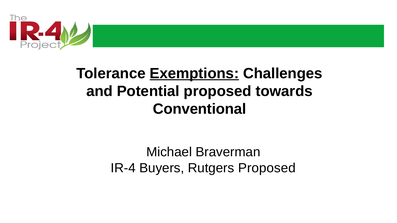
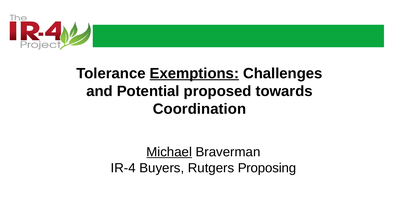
Conventional: Conventional -> Coordination (200, 109)
Michael underline: none -> present (169, 152)
Rutgers Proposed: Proposed -> Proposing (267, 168)
